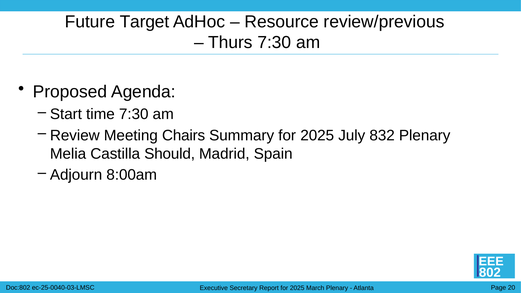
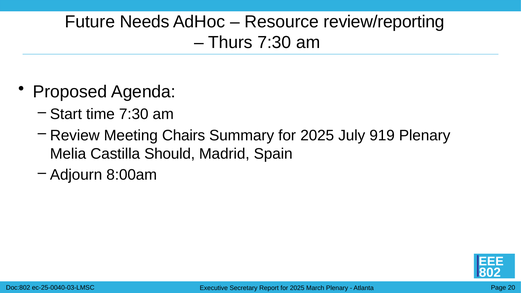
Target: Target -> Needs (145, 22)
review/previous: review/previous -> review/reporting (384, 22)
832: 832 -> 919 (382, 135)
